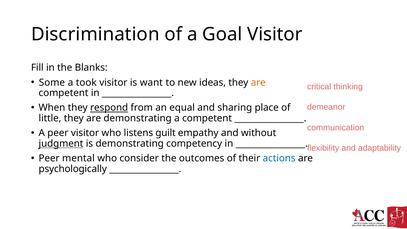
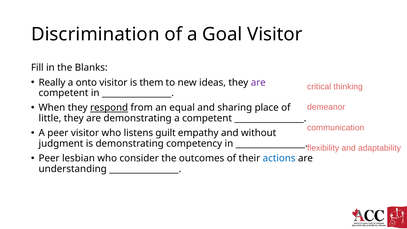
Some: Some -> Really (52, 82)
took: took -> onto (86, 82)
want: want -> them (151, 82)
are colour: orange -> purple (258, 82)
judgment underline: present -> none (61, 144)
mental: mental -> lesbian (78, 158)
psychologically: psychologically -> understanding (73, 169)
